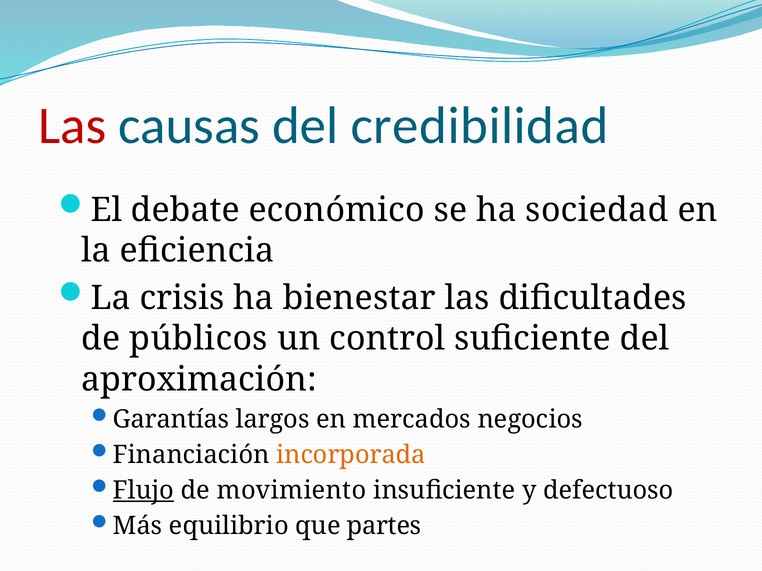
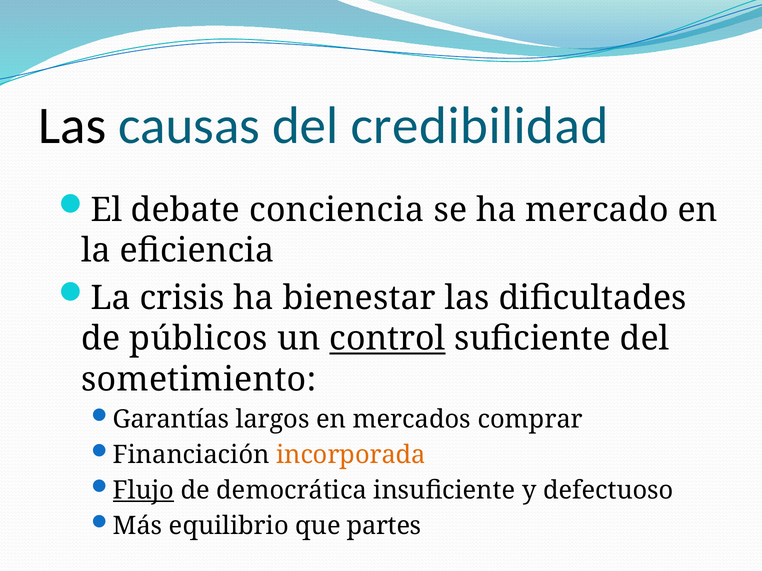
Las colour: red -> black (72, 126)
económico: económico -> conciencia (337, 210)
sociedad: sociedad -> mercado (597, 210)
control underline: none -> present (387, 339)
aproximación: aproximación -> sometimiento (199, 380)
negocios: negocios -> comprar (530, 420)
movimiento: movimiento -> democrática (292, 491)
